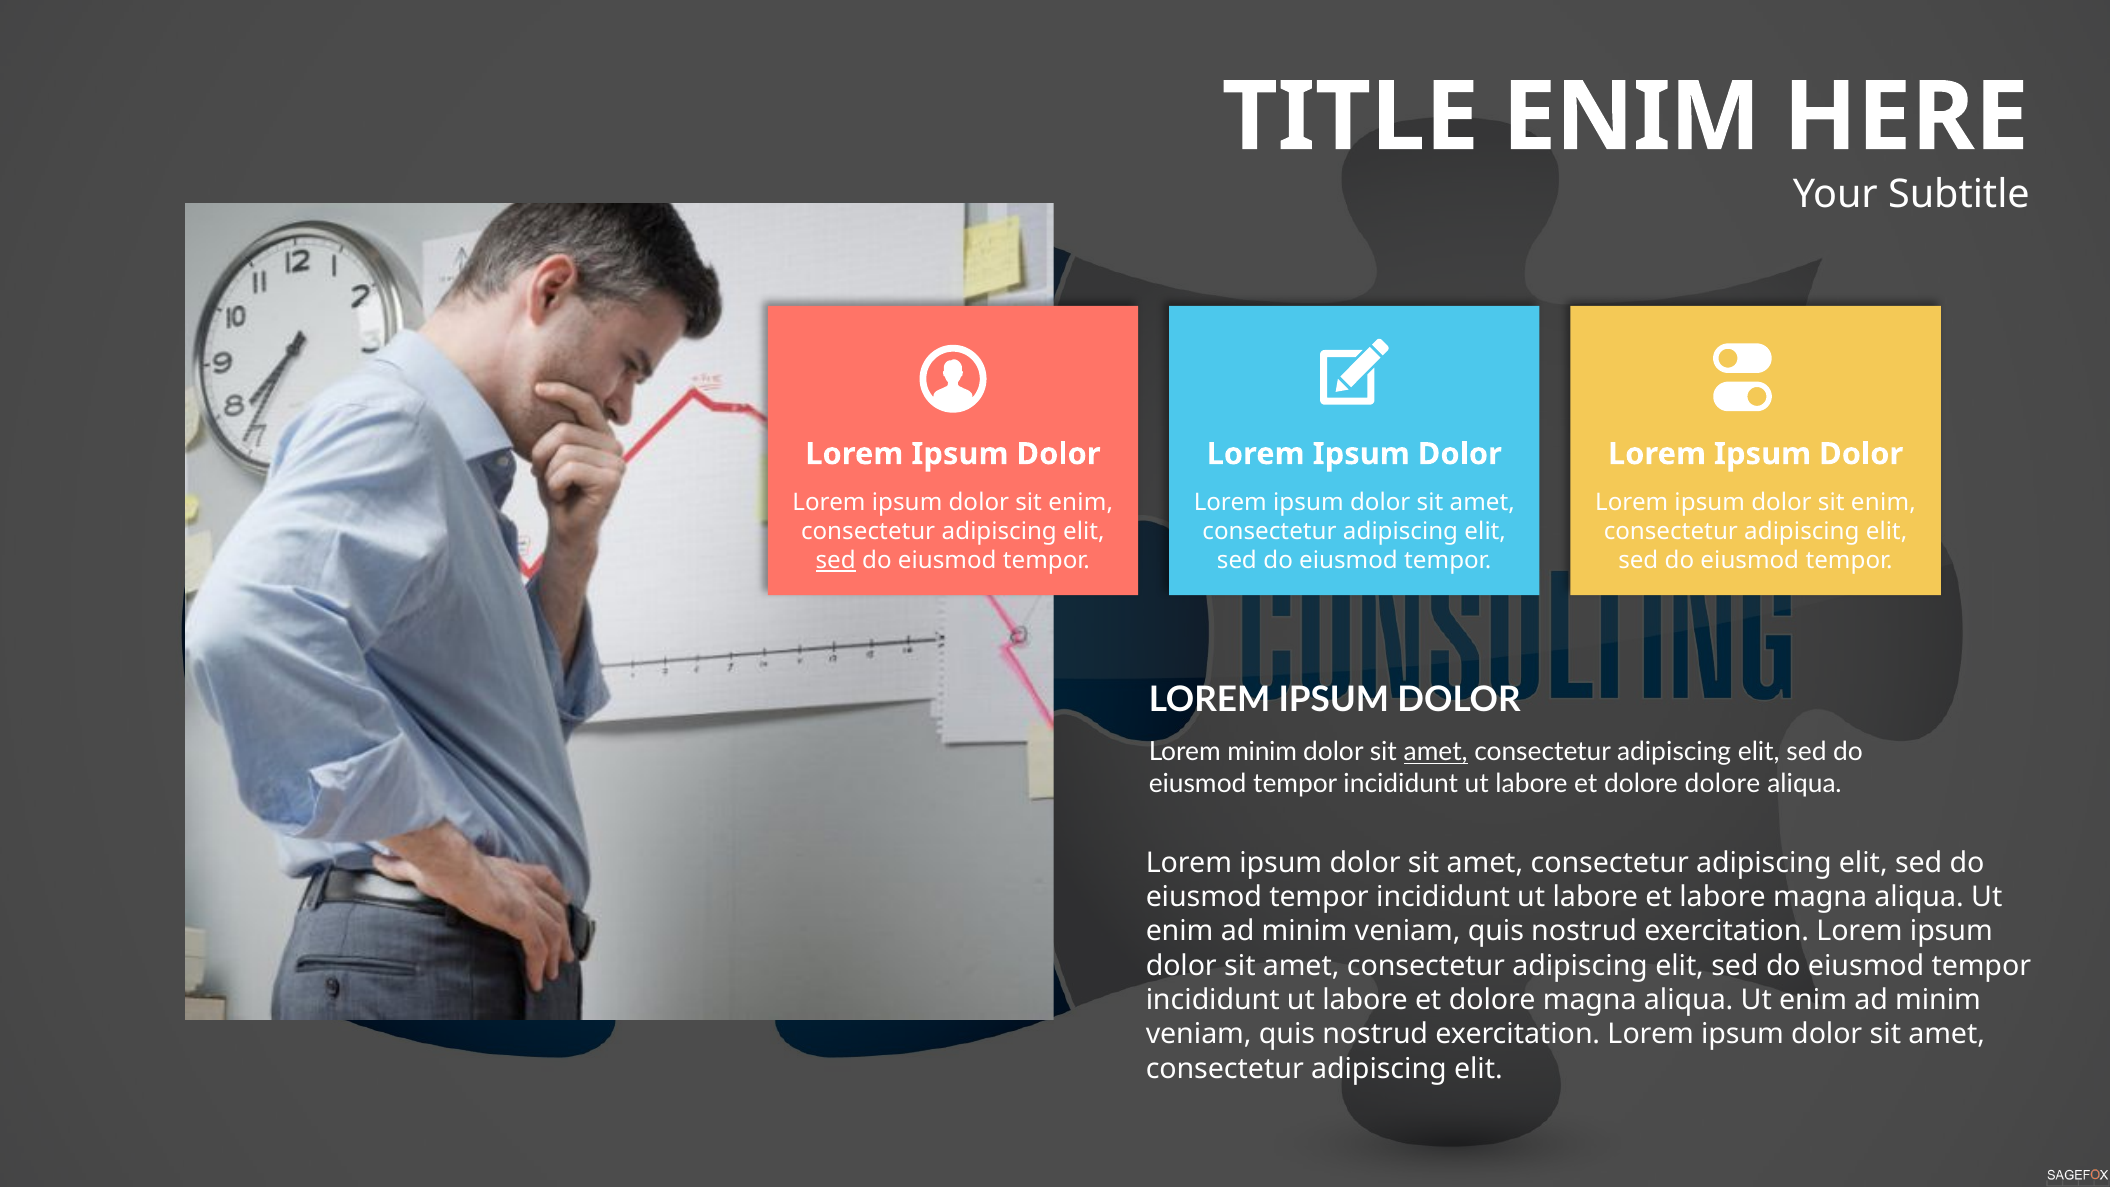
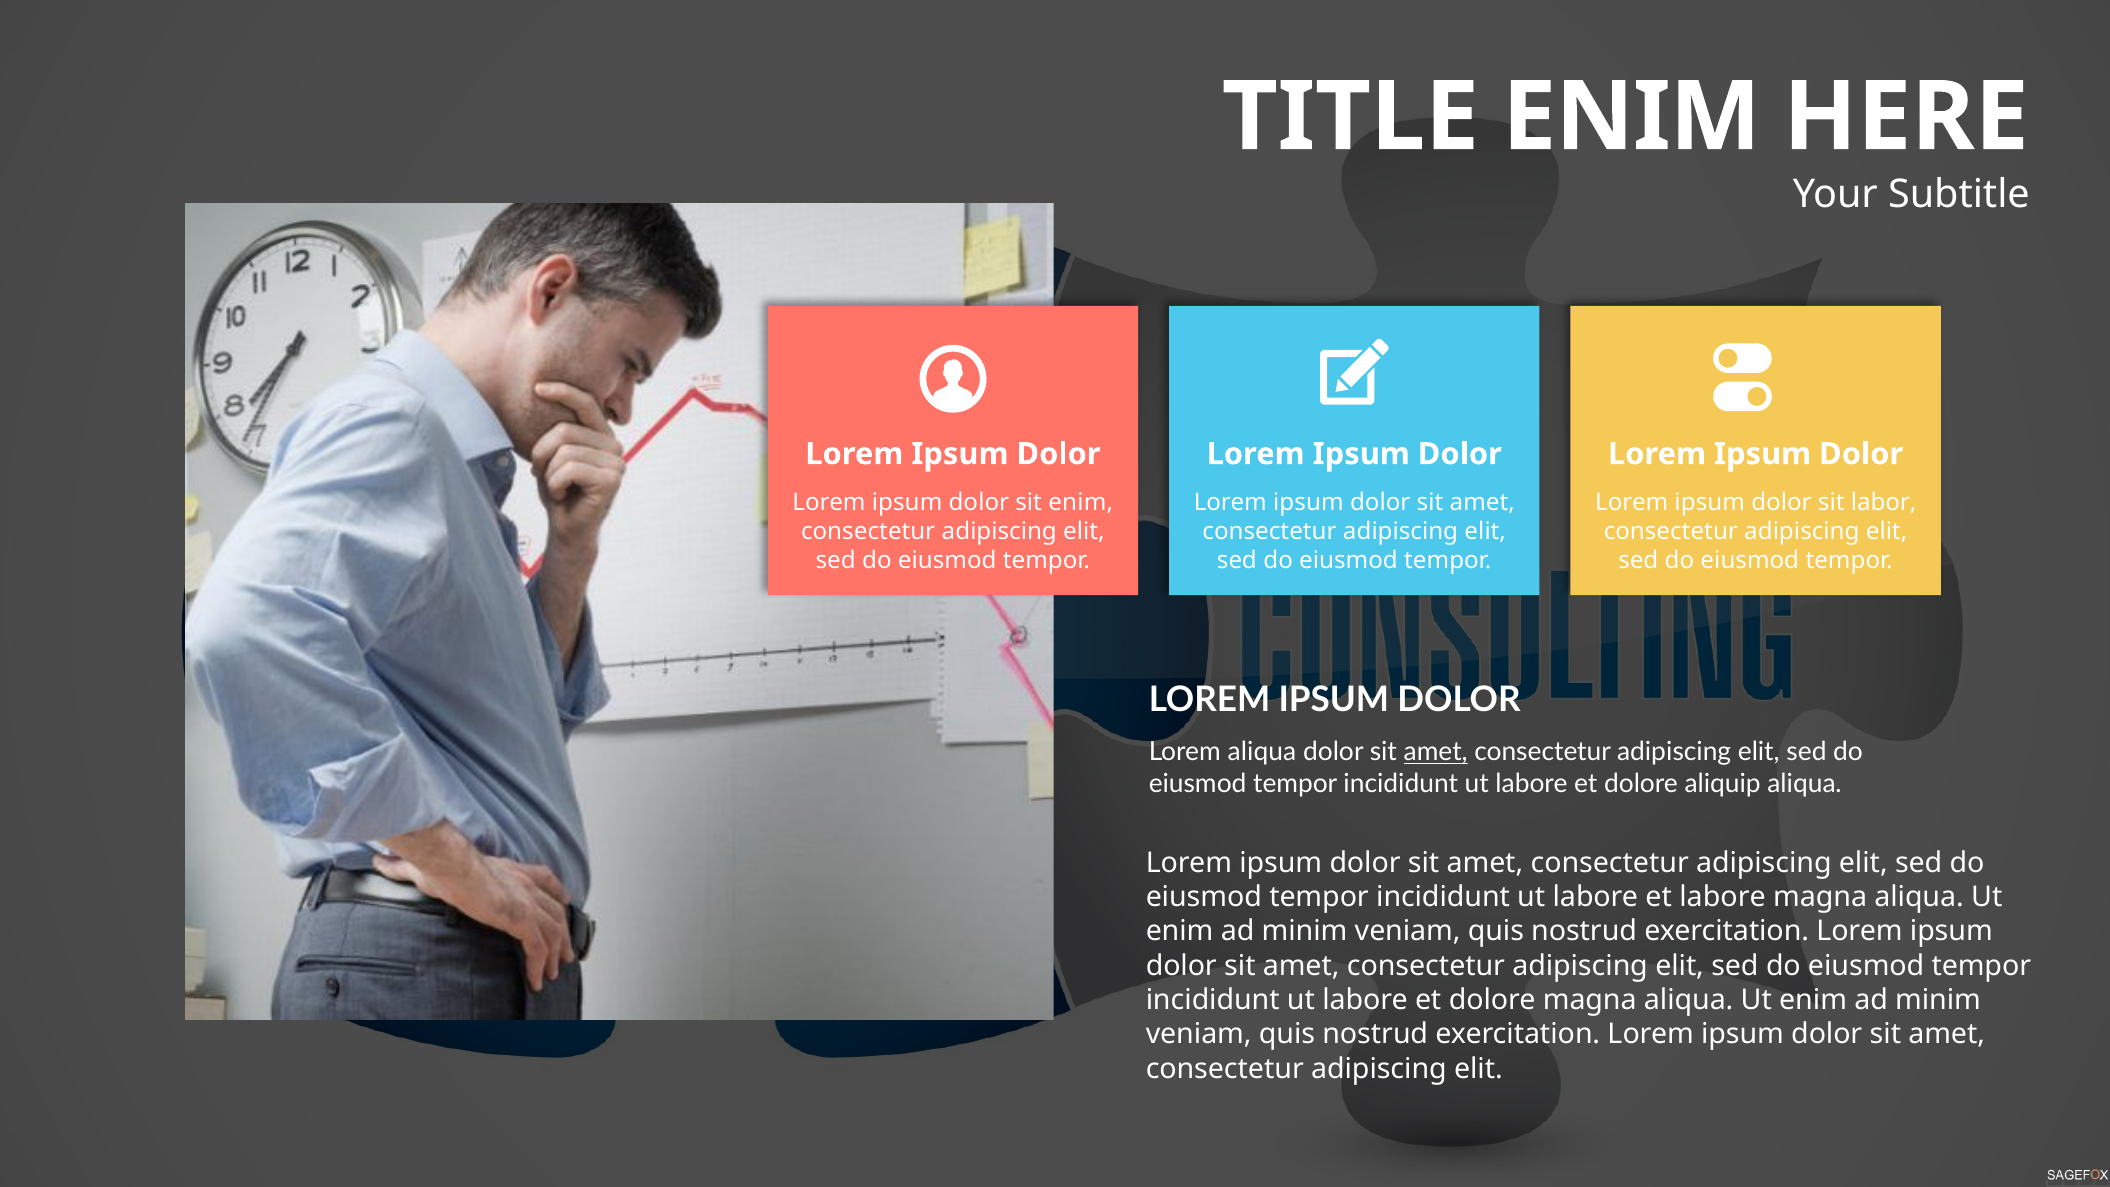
enim: enim -> labor (1884, 502)
sed underline: present -> none (836, 560)
Lorem minim: minim -> aliqua (1262, 752)
dolore dolore: dolore -> aliquip (1723, 784)
